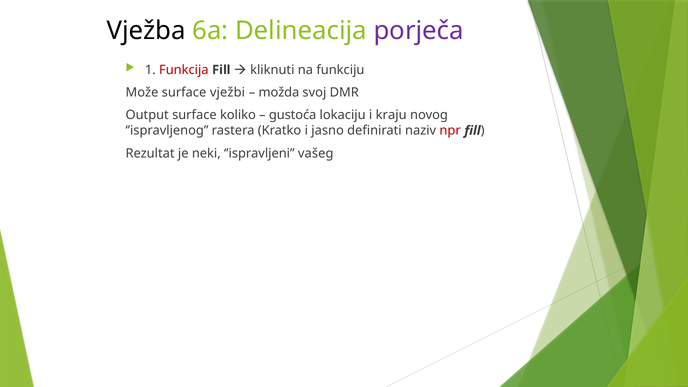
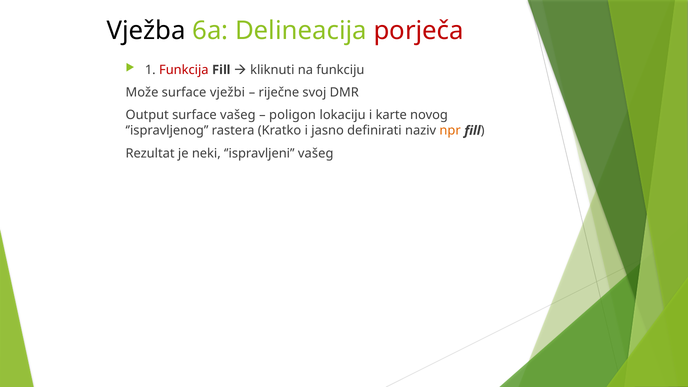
porječa colour: purple -> red (419, 31)
možda: možda -> riječne (279, 92)
surface koliko: koliko -> vašeg (238, 115)
gustoća: gustoća -> poligon (293, 115)
kraju: kraju -> karte (391, 115)
npr colour: red -> orange (450, 131)
